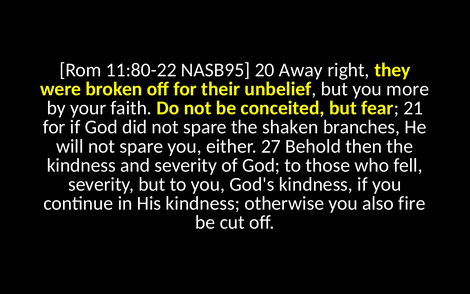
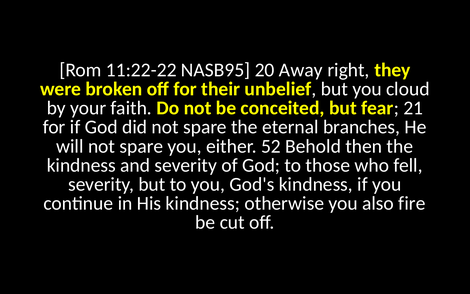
11:80-22: 11:80-22 -> 11:22-22 (141, 70)
more: more -> cloud (408, 89)
shaken: shaken -> eternal (290, 127)
27: 27 -> 52 (271, 146)
